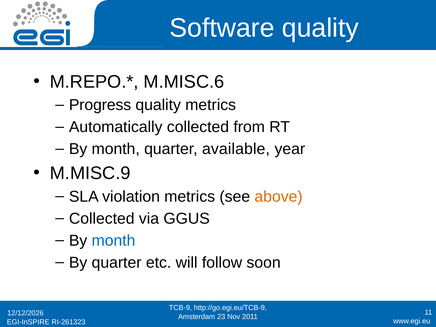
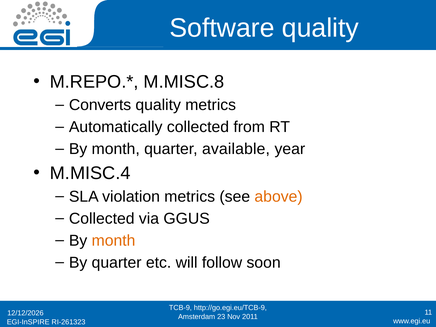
M.MISC.6: M.MISC.6 -> M.MISC.8 (184, 82)
Progress: Progress -> Converts (100, 105)
M.MISC.9: M.MISC.9 -> M.MISC.4 (90, 173)
month colour: blue -> orange (114, 241)
